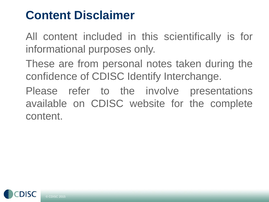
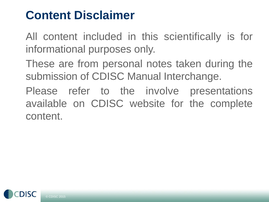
confidence: confidence -> submission (52, 76)
Identify: Identify -> Manual (144, 76)
